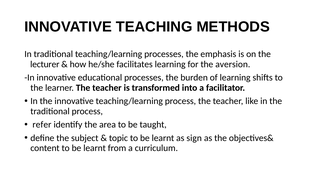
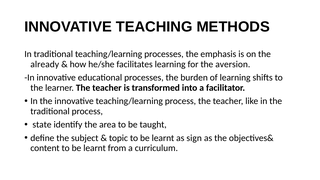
lecturer: lecturer -> already (45, 64)
refer: refer -> state (42, 125)
